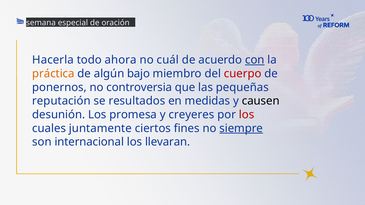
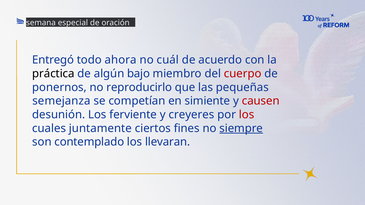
Hacerla: Hacerla -> Entregó (53, 60)
con underline: present -> none (255, 60)
práctica colour: orange -> black (53, 74)
controversia: controversia -> reproducirlo (139, 87)
reputación: reputación -> semejanza (61, 101)
resultados: resultados -> competían (137, 101)
medidas: medidas -> simiente (207, 101)
causen colour: black -> red (261, 101)
promesa: promesa -> ferviente (133, 115)
internacional: internacional -> contemplado (89, 142)
